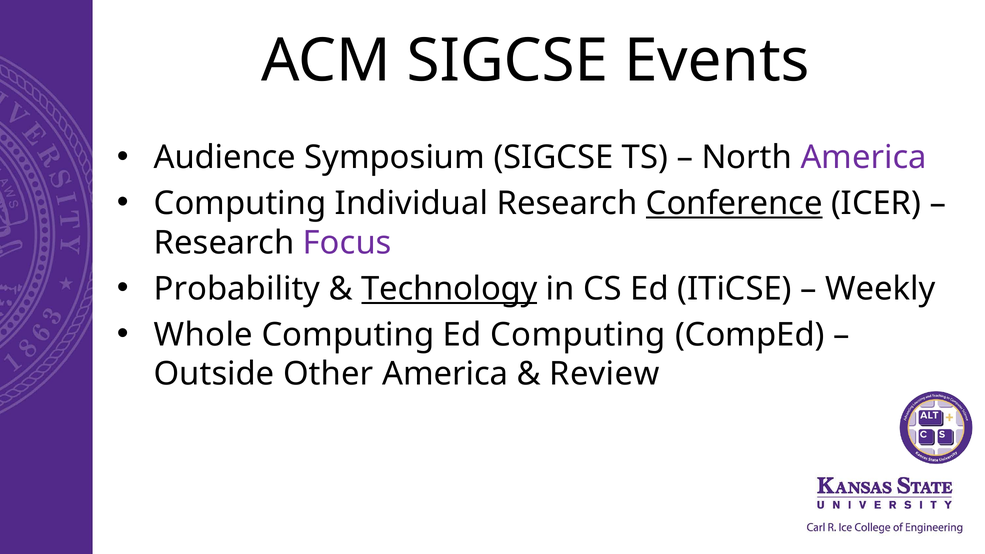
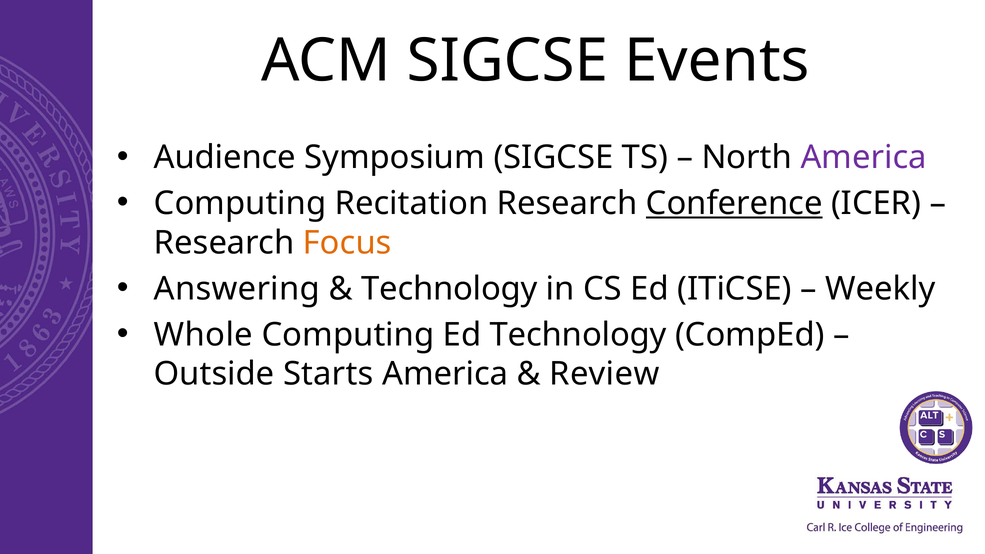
Individual: Individual -> Recitation (412, 203)
Focus colour: purple -> orange (347, 243)
Probability: Probability -> Answering (237, 289)
Technology underline: present -> none (449, 289)
Ed Computing: Computing -> Technology (578, 335)
Other: Other -> Starts (328, 374)
